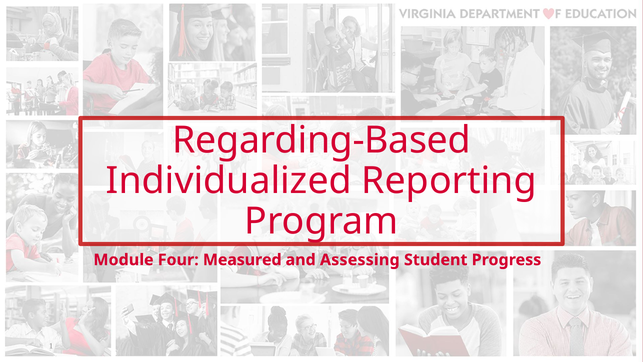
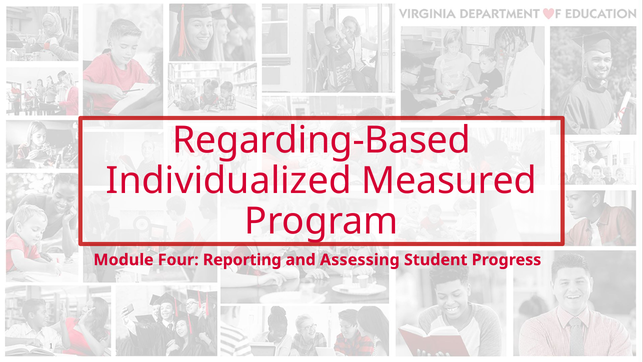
Reporting: Reporting -> Measured (449, 181)
Measured: Measured -> Reporting (242, 260)
